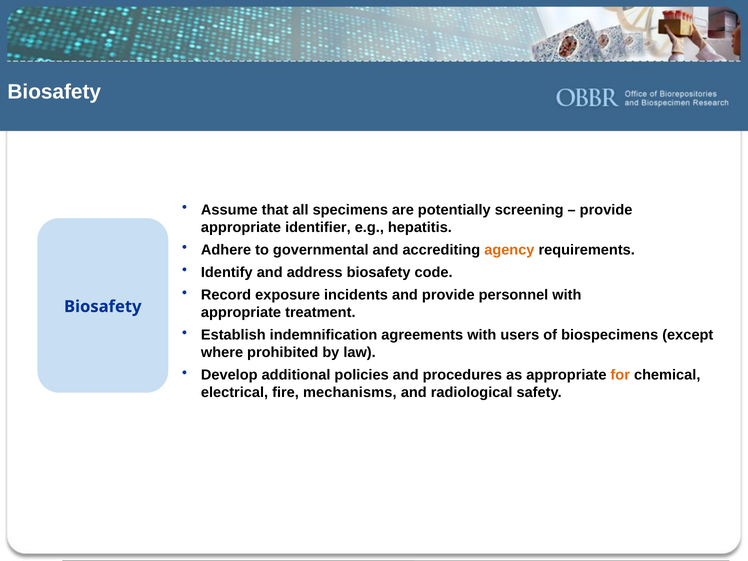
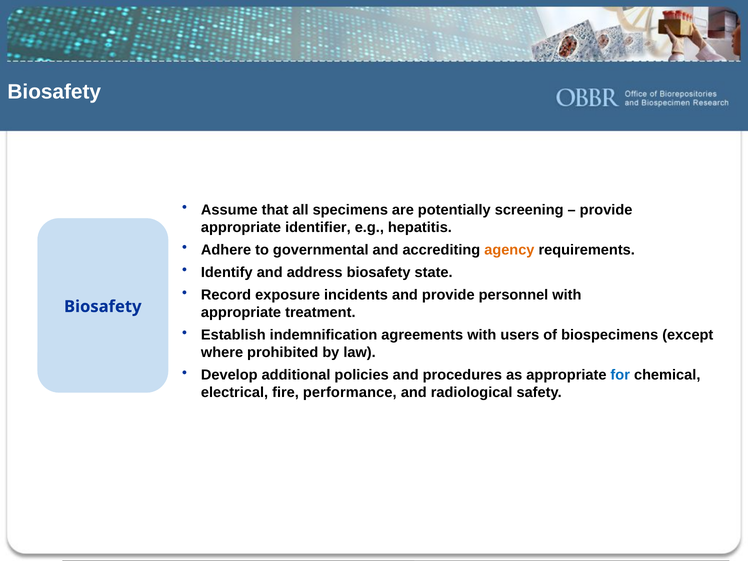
code: code -> state (434, 273)
for colour: orange -> blue (620, 375)
mechanisms: mechanisms -> performance (350, 393)
